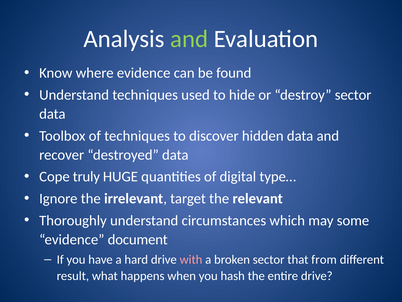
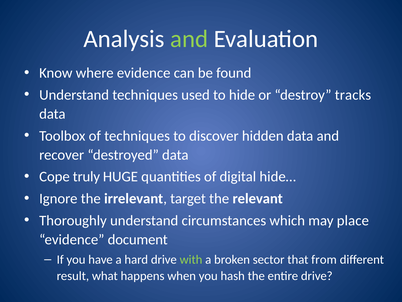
destroy sector: sector -> tracks (353, 95)
type…: type… -> hide… (278, 177)
some: some -> place (353, 220)
with colour: pink -> light green (191, 259)
